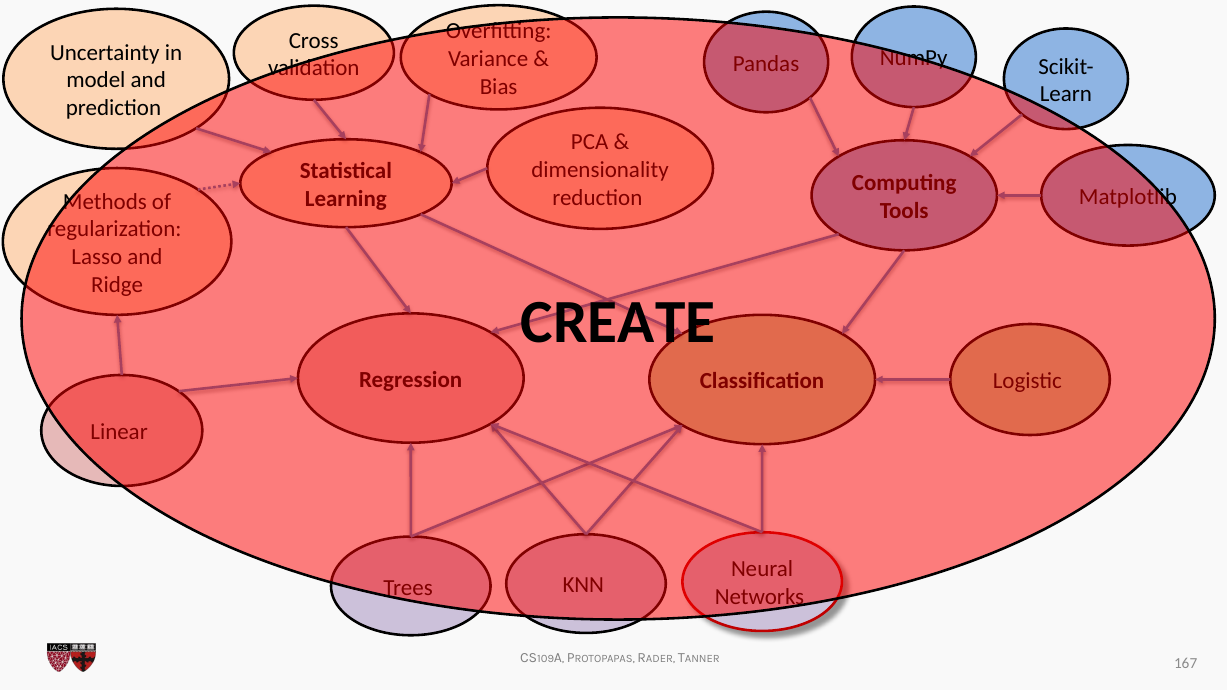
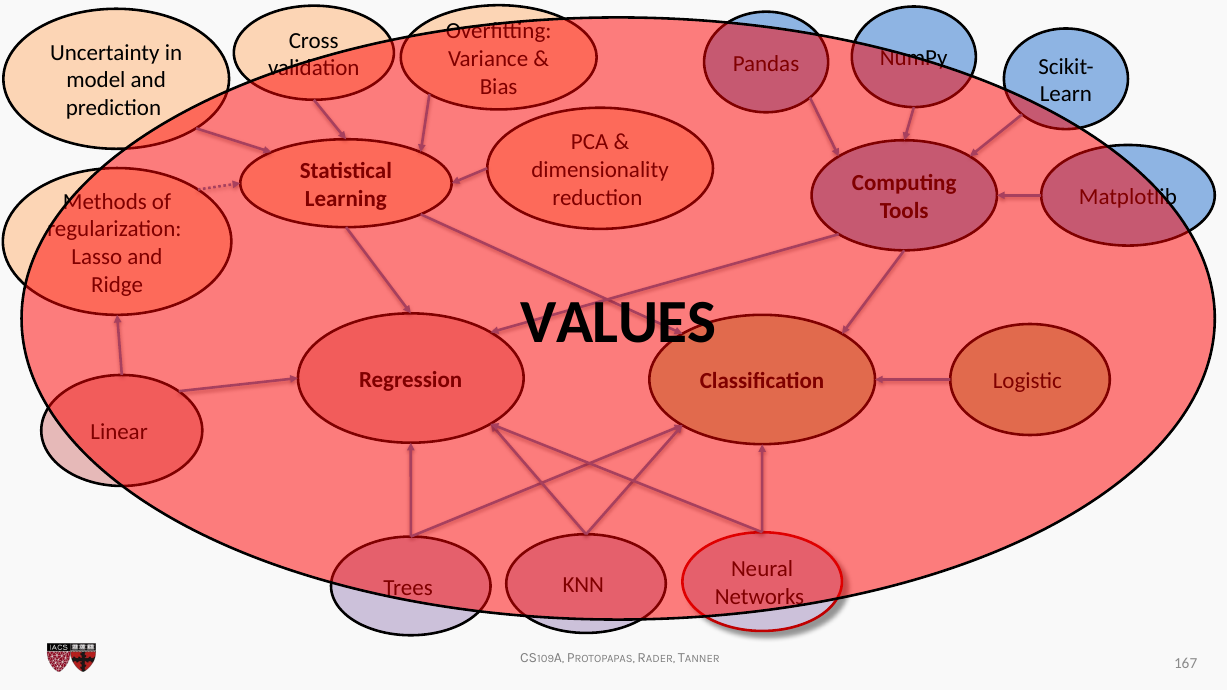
CREATE: CREATE -> VALUES (618, 323)
